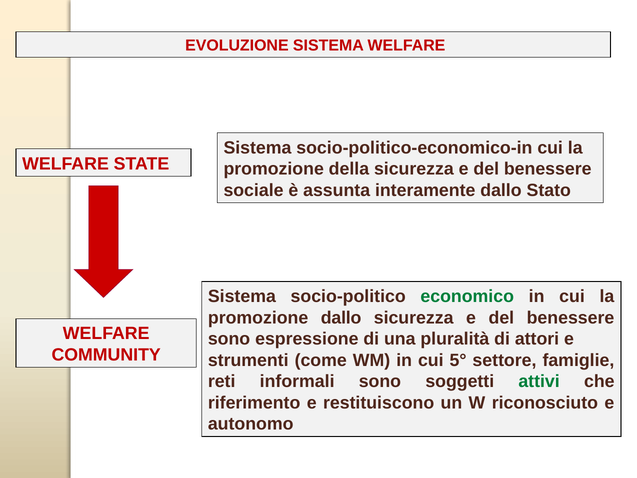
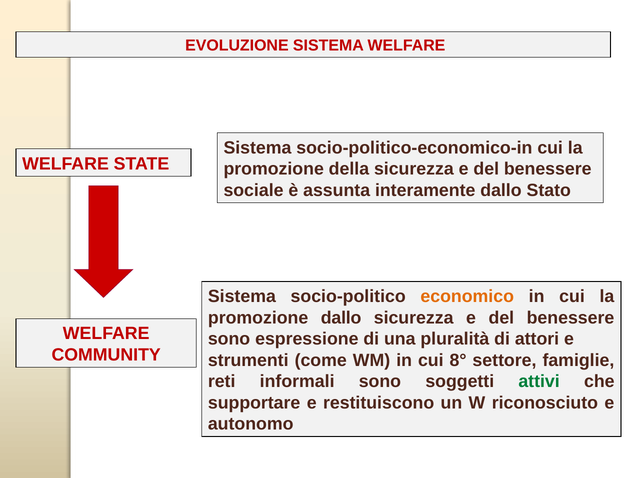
economico colour: green -> orange (467, 296)
5°: 5° -> 8° (458, 360)
riferimento: riferimento -> supportare (254, 403)
